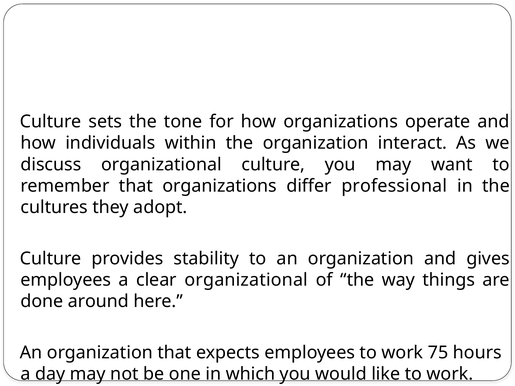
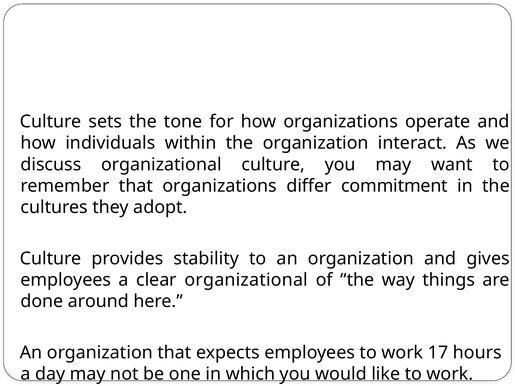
professional: professional -> commitment (394, 186)
75: 75 -> 17 (438, 353)
